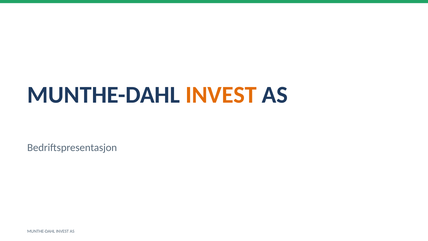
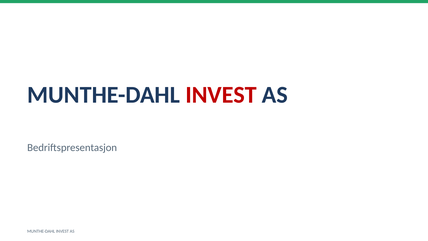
INVEST colour: orange -> red (221, 95)
